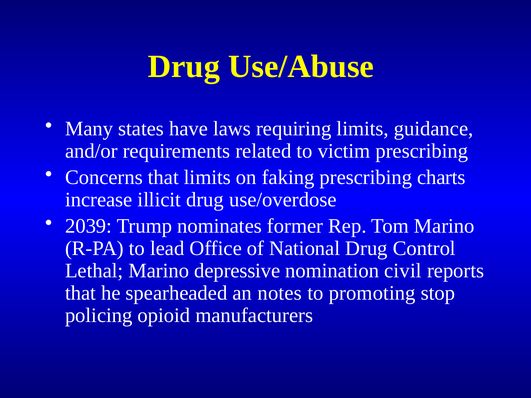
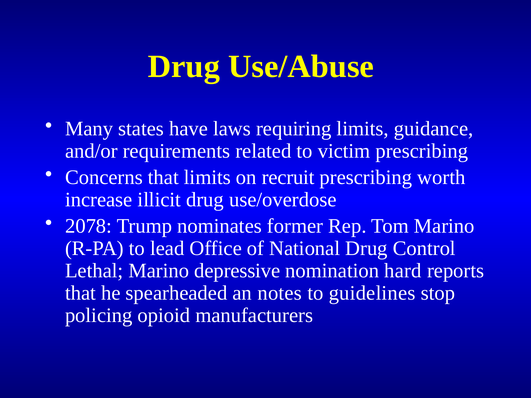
faking: faking -> recruit (288, 177)
charts: charts -> worth (441, 177)
2039: 2039 -> 2078 (89, 226)
civil: civil -> hard (403, 271)
promoting: promoting -> guidelines (372, 293)
